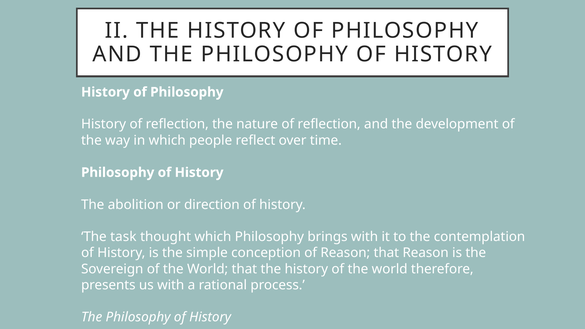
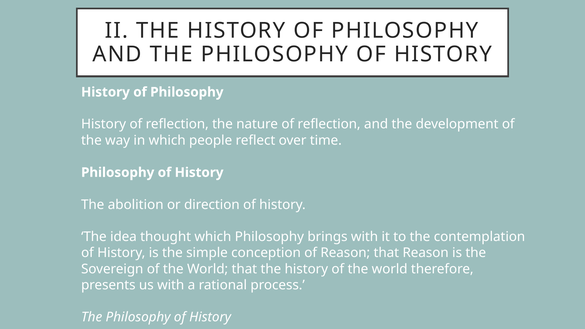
task: task -> idea (123, 237)
